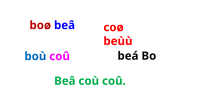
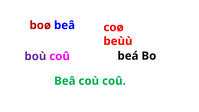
boù colour: blue -> purple (35, 56)
